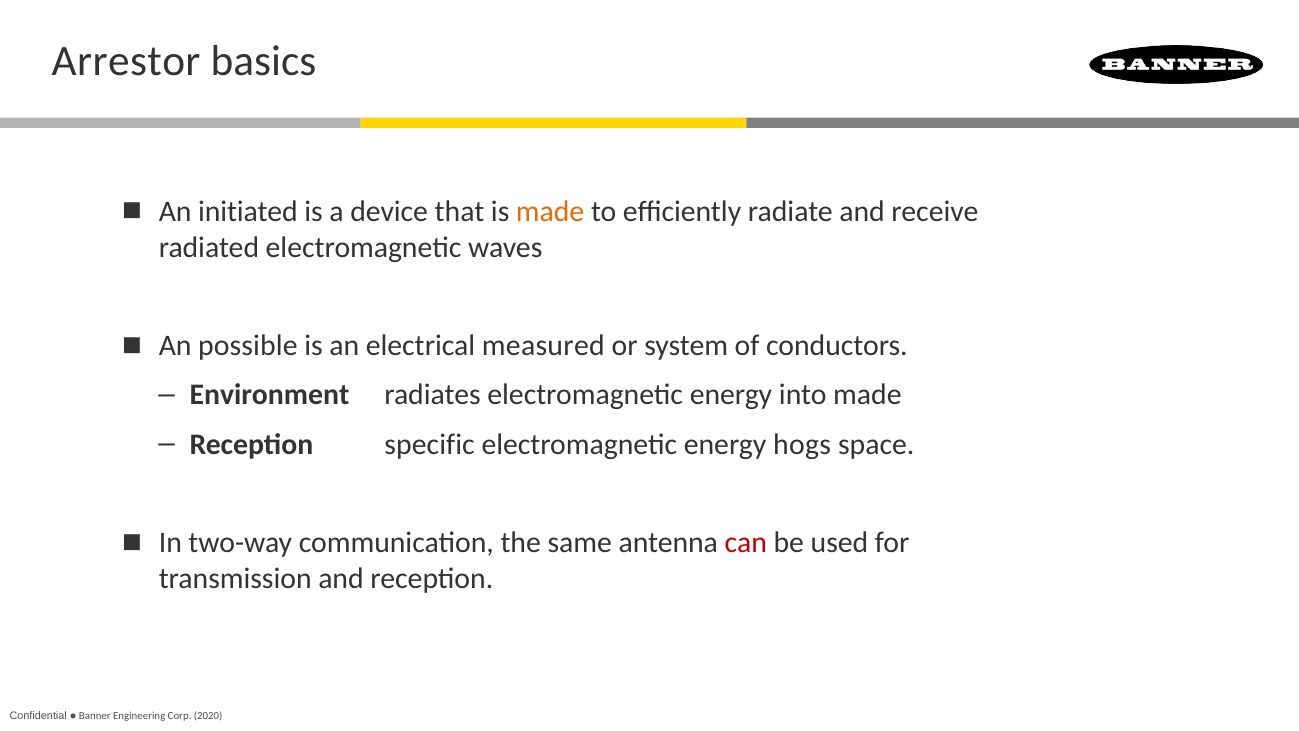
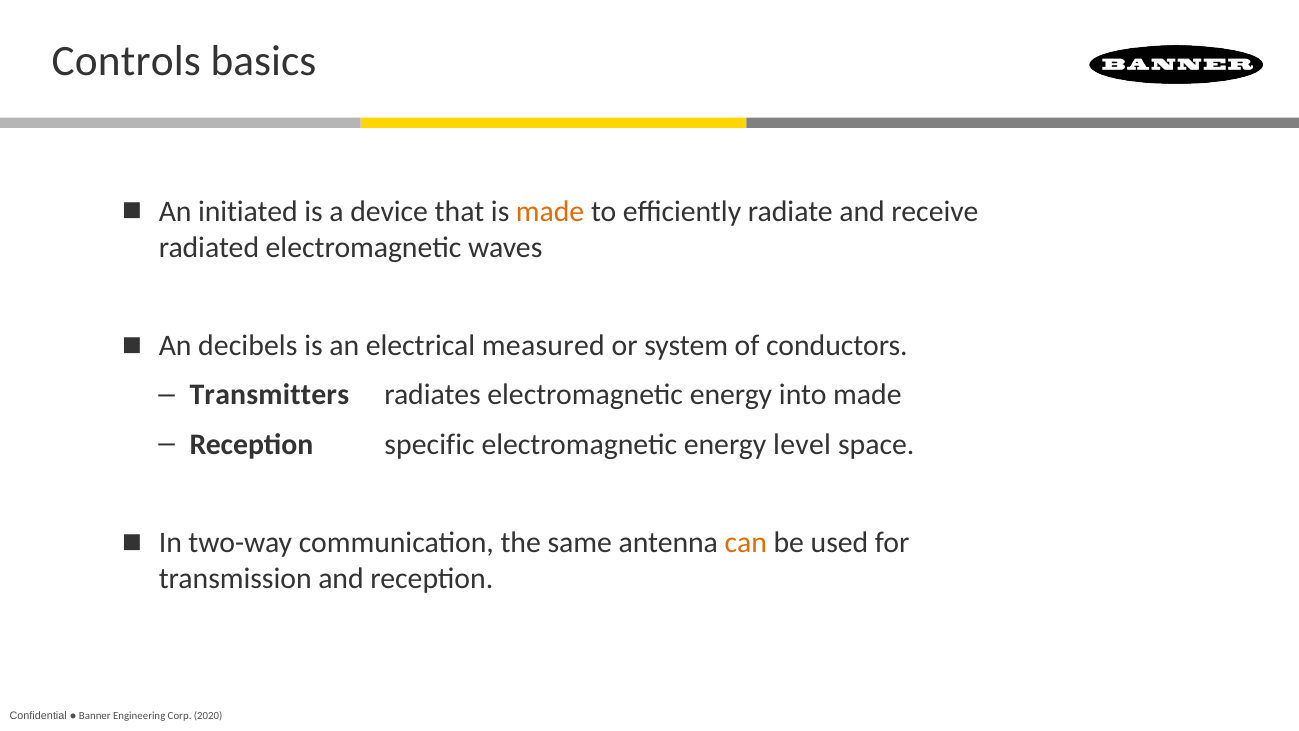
Arrestor: Arrestor -> Controls (126, 62)
possible: possible -> decibels (248, 346)
Environment: Environment -> Transmitters (269, 395)
hogs: hogs -> level (802, 444)
can colour: red -> orange (746, 543)
